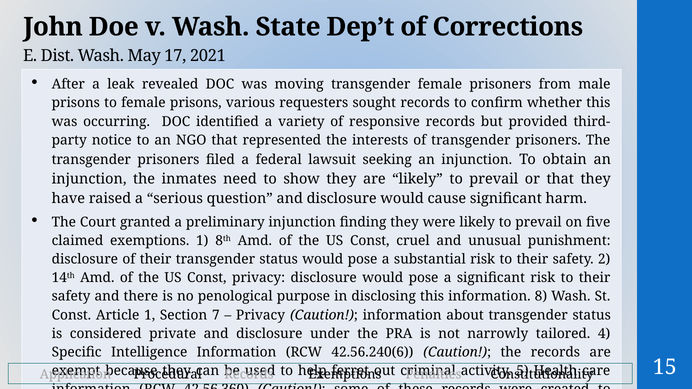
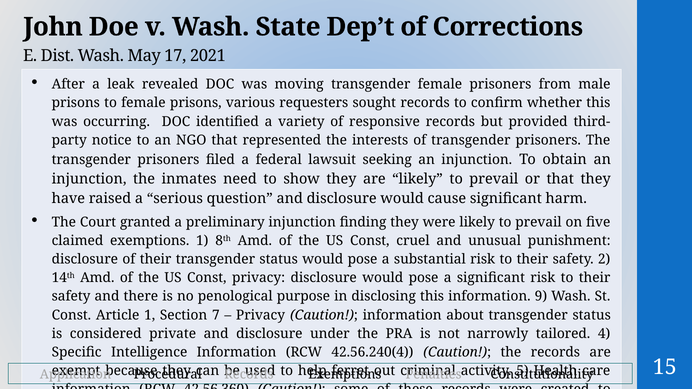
8: 8 -> 9 (541, 297)
42.56.240(6: 42.56.240(6 -> 42.56.240(4 (372, 352)
